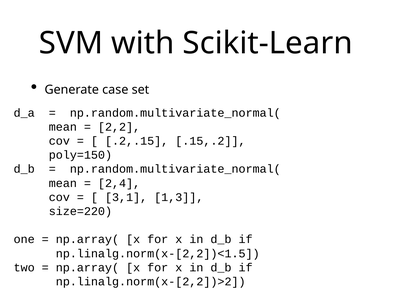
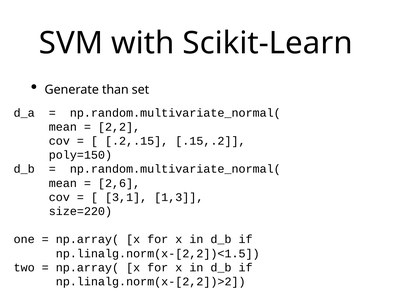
case: case -> than (115, 90)
2,4: 2,4 -> 2,6 (119, 183)
